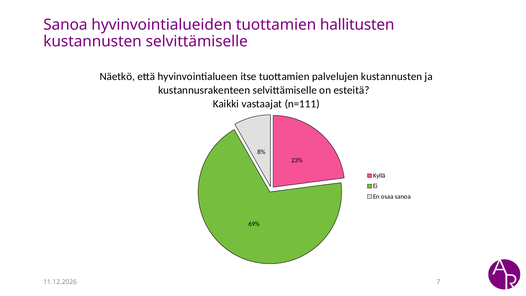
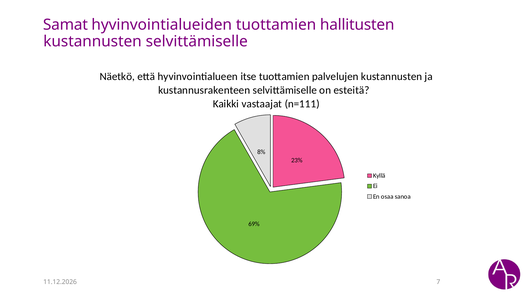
Sanoa: Sanoa -> Samat (65, 25)
